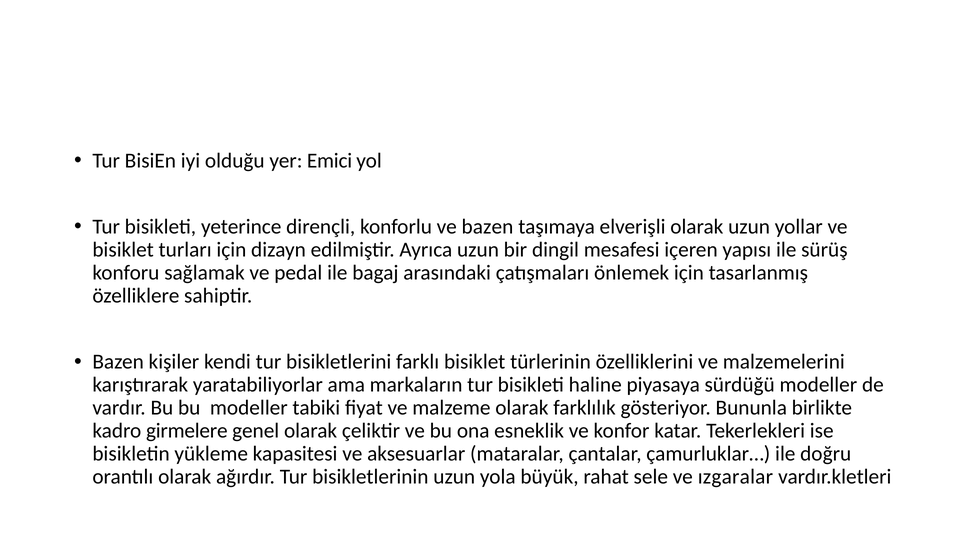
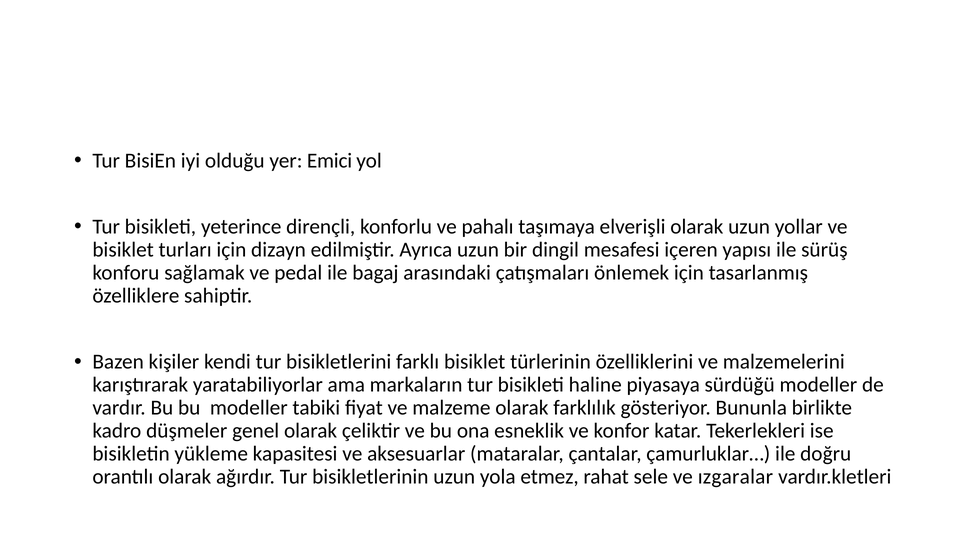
ve bazen: bazen -> pahalı (488, 227)
girmelere: girmelere -> düşmeler (187, 431)
büyük: büyük -> etmez (550, 477)
